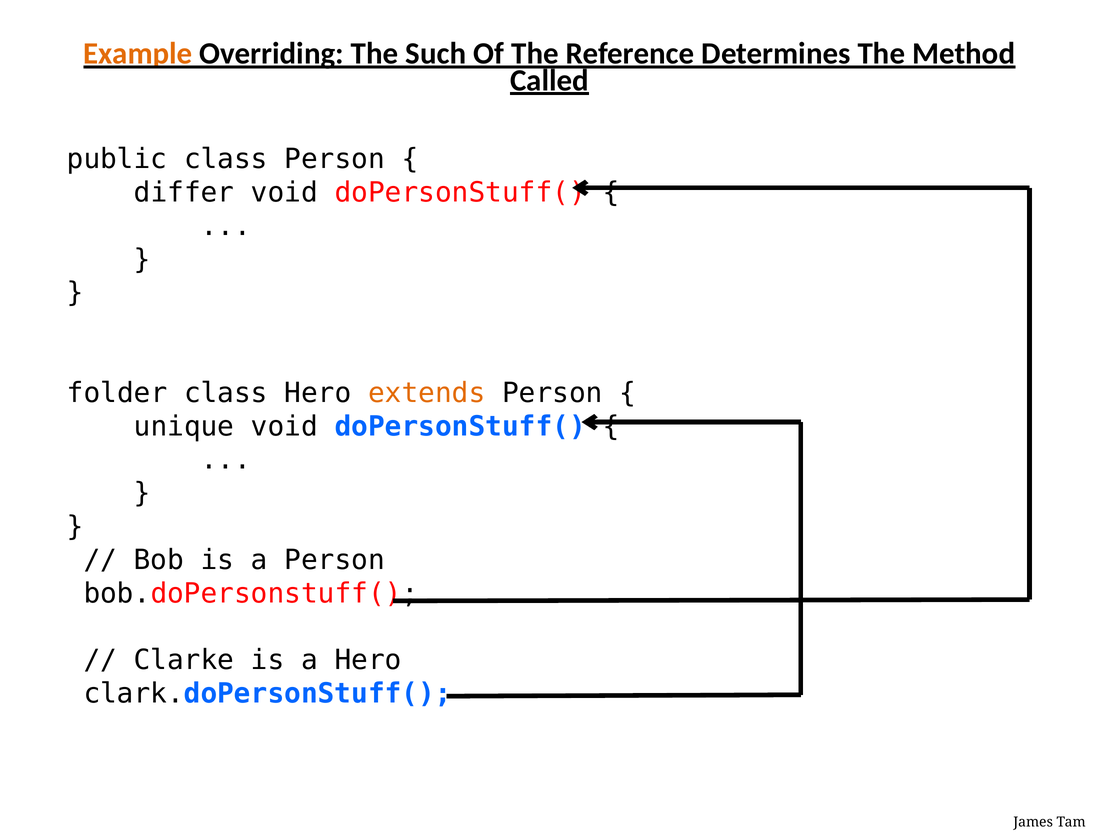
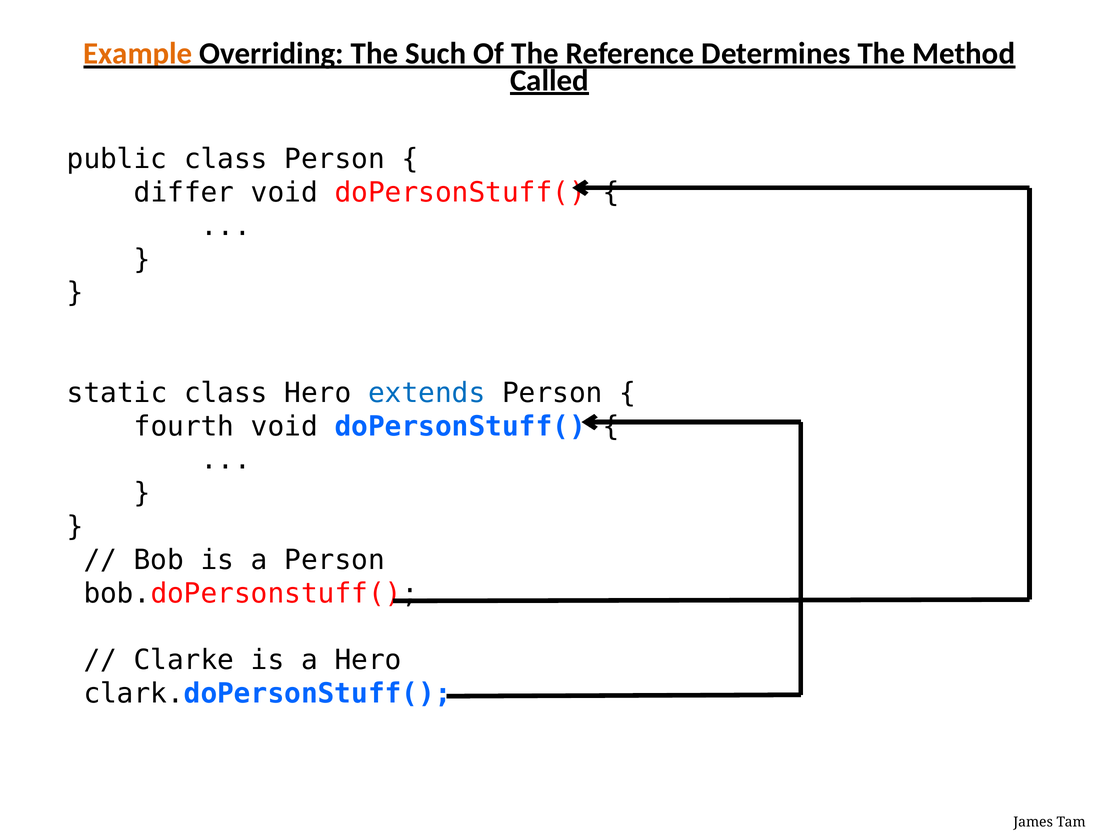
folder: folder -> static (117, 393)
extends colour: orange -> blue (427, 393)
unique: unique -> fourth (184, 426)
